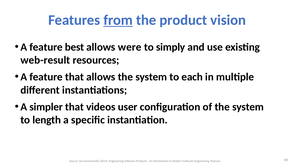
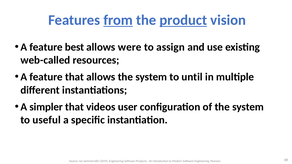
product underline: none -> present (183, 20)
simply: simply -> assign (171, 47)
web-result: web-result -> web-called (45, 60)
each: each -> until (192, 77)
length: length -> useful (47, 120)
